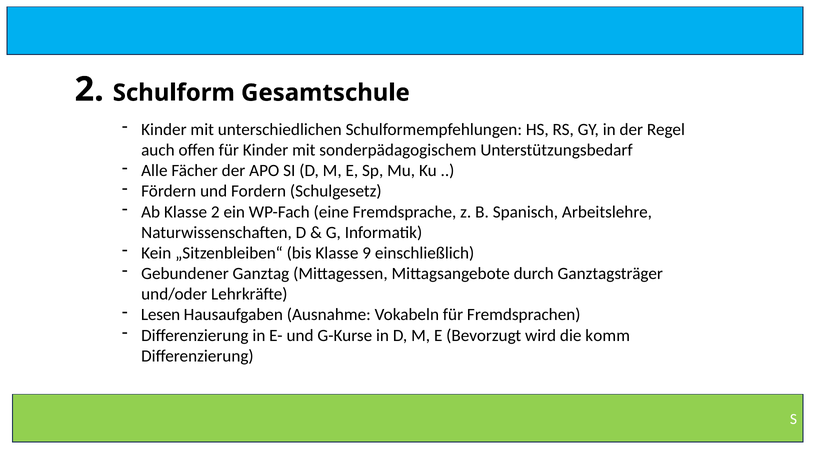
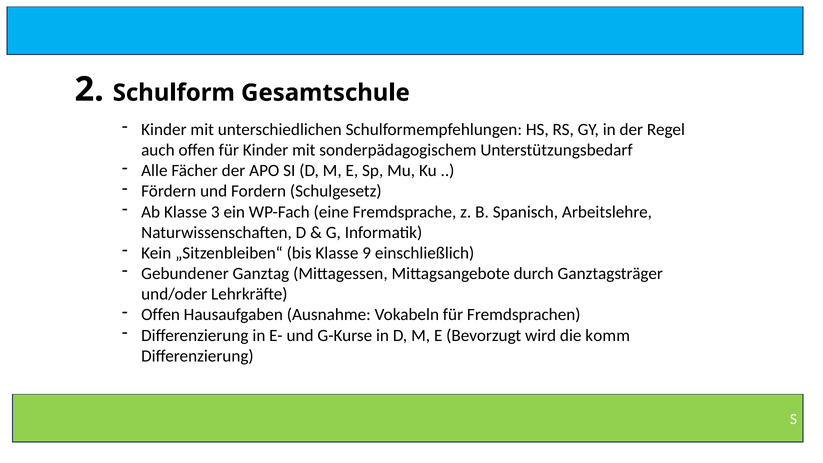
Klasse 2: 2 -> 3 (215, 212)
Lesen: Lesen -> Offen (161, 315)
